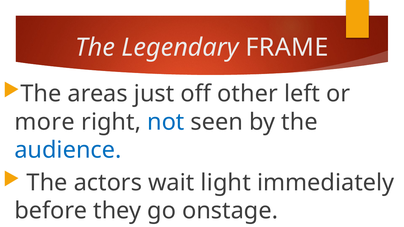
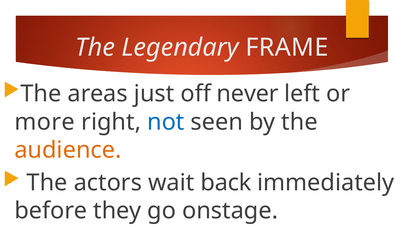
other: other -> never (248, 94)
audience colour: blue -> orange (68, 150)
light: light -> back (226, 183)
